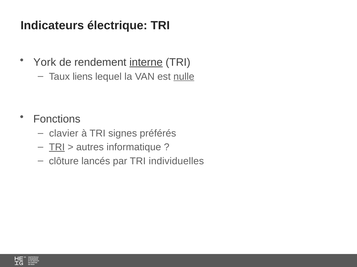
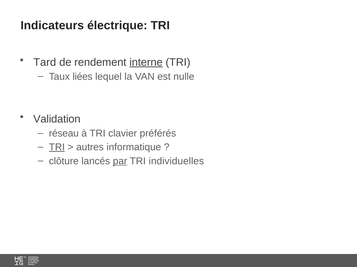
York: York -> Tard (45, 62)
liens: liens -> liées (83, 77)
nulle underline: present -> none (184, 77)
Fonctions: Fonctions -> Validation (57, 119)
clavier: clavier -> réseau (64, 134)
signes: signes -> clavier (123, 134)
par underline: none -> present (120, 161)
